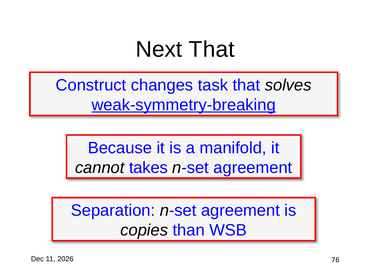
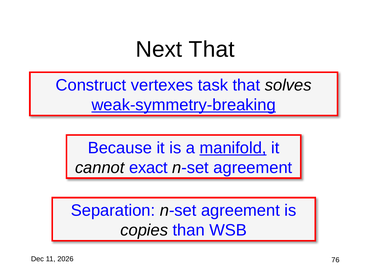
changes: changes -> vertexes (162, 85)
manifold underline: none -> present (233, 148)
takes: takes -> exact (148, 168)
